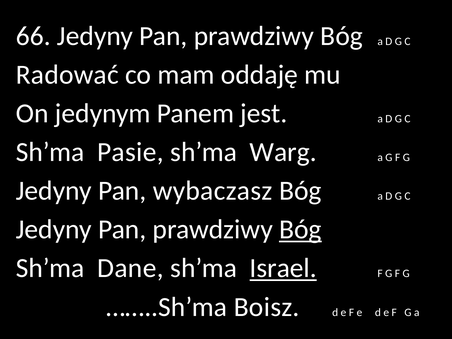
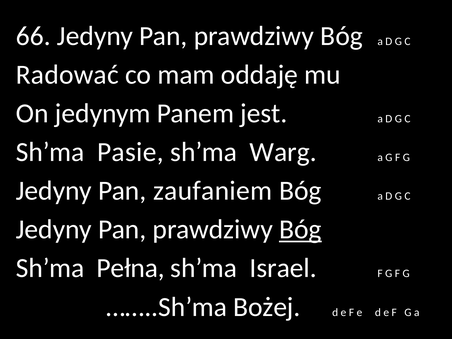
wybaczasz: wybaczasz -> zaufaniem (213, 191)
Dane: Dane -> Pełna (131, 268)
Israel underline: present -> none (283, 268)
Boisz: Boisz -> Bożej (267, 307)
